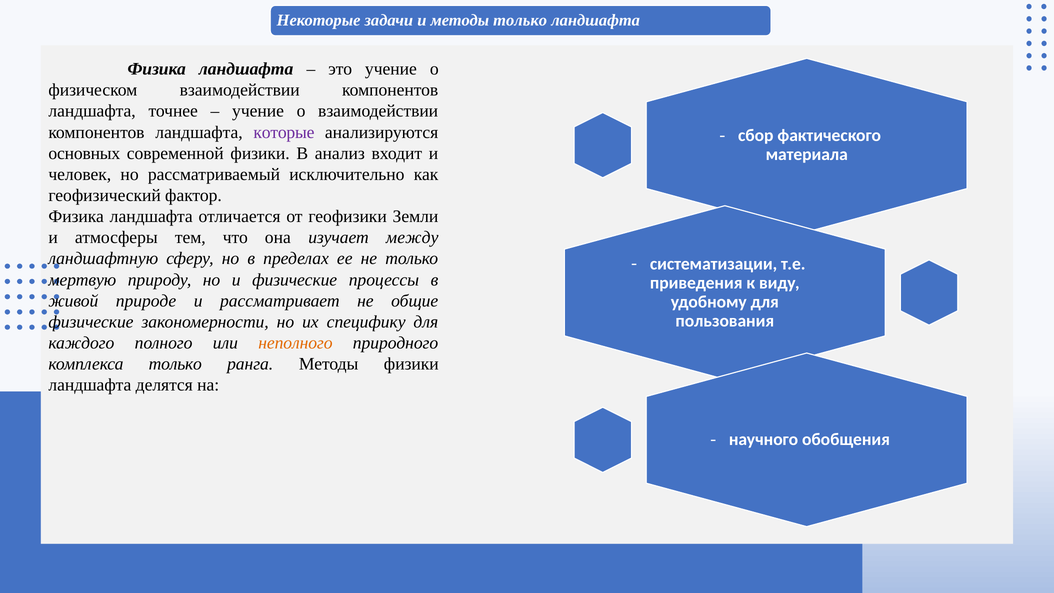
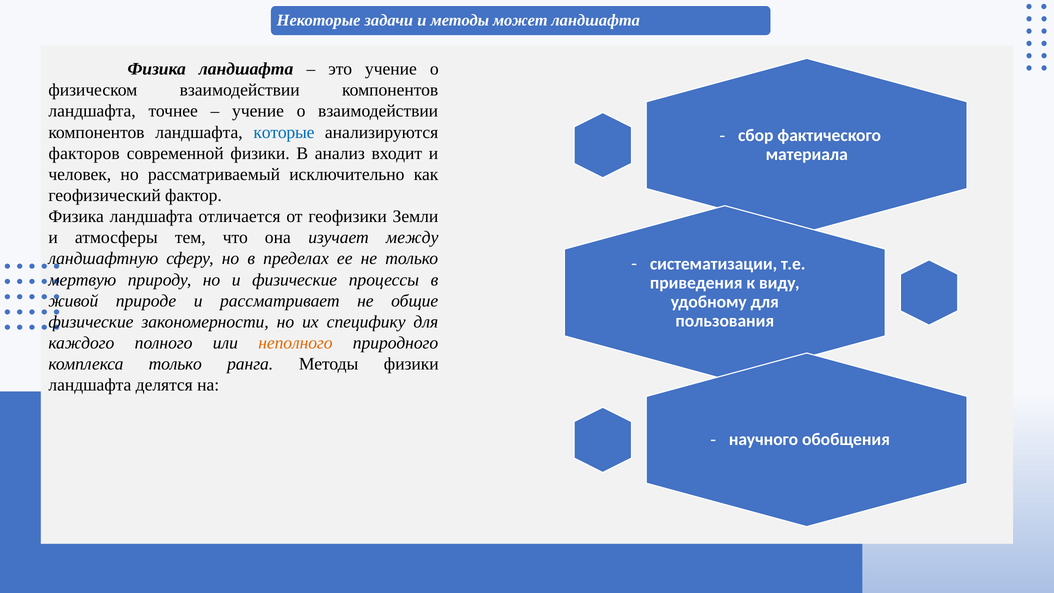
методы только: только -> может (520, 20)
которые colour: purple -> blue (284, 132)
основных: основных -> факторов (84, 153)
